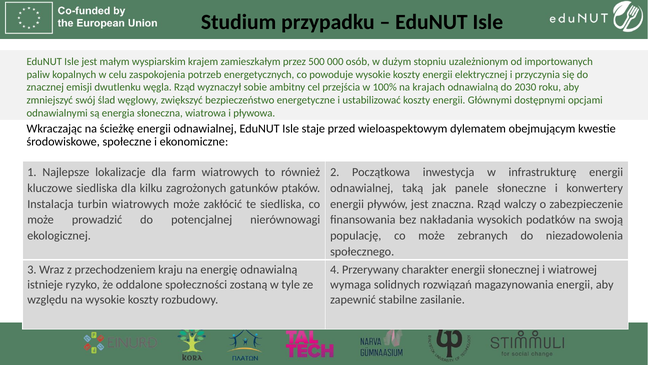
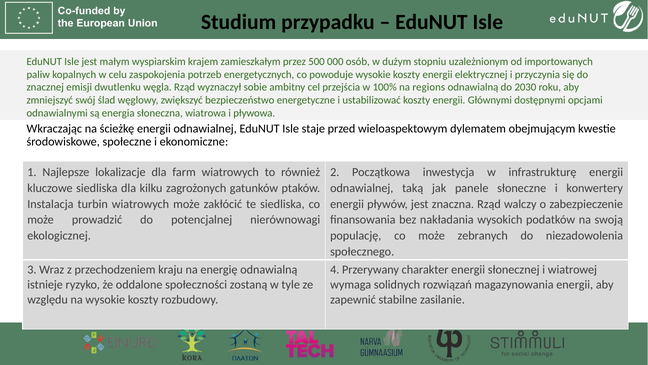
krajach: krajach -> regions (429, 87)
